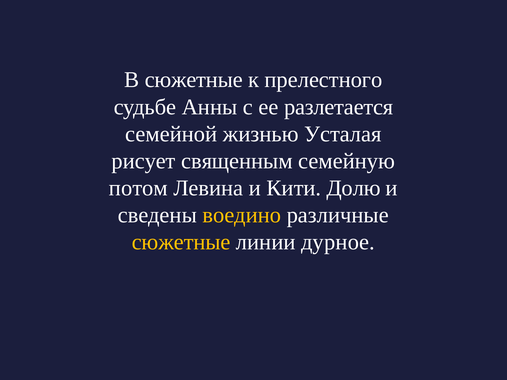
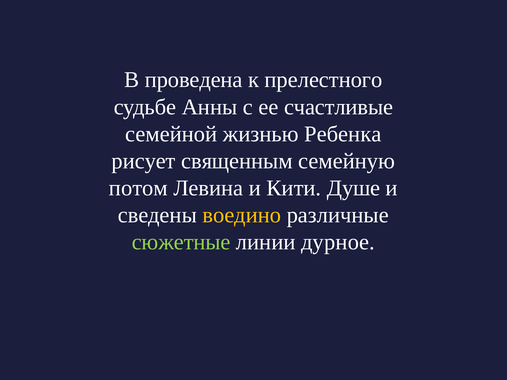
В сюжетные: сюжетные -> проведена (194, 80)
разлетается: разлетается -> счастливые (339, 107)
Усталая: Усталая -> Ребенка (343, 134)
Долю: Долю -> Душе (354, 188)
сюжетные colour: yellow -> light green (181, 242)
